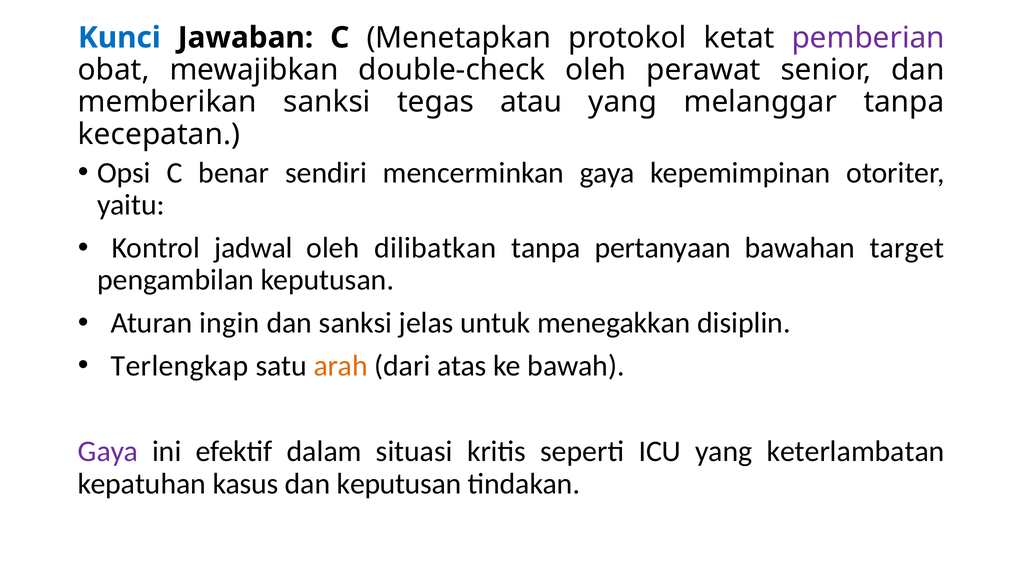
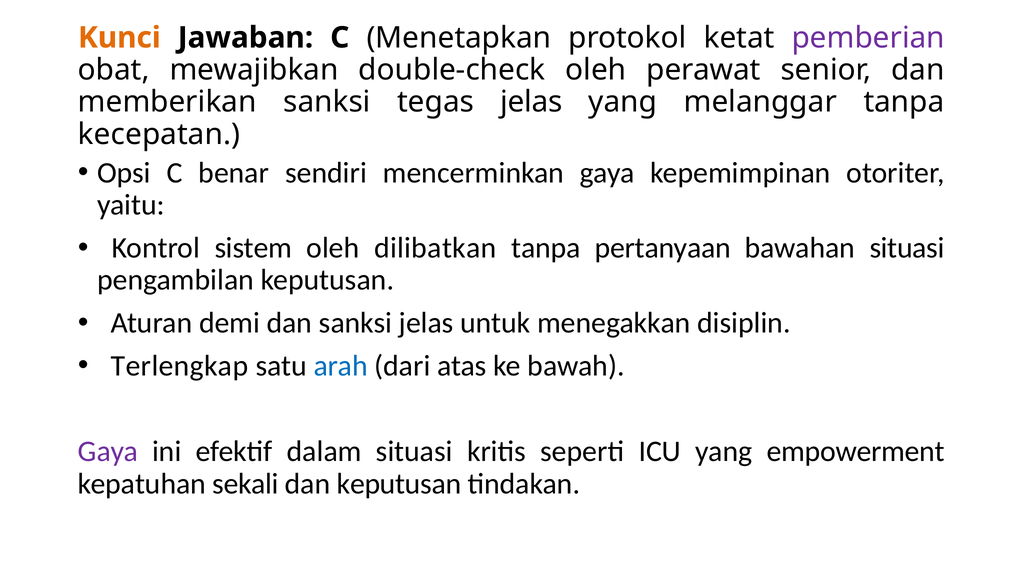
Kunci colour: blue -> orange (119, 38)
tegas atau: atau -> jelas (531, 102)
jadwal: jadwal -> sistem (253, 248)
bawahan target: target -> situasi (907, 248)
ingin: ingin -> demi (229, 323)
arah colour: orange -> blue (341, 366)
keterlambatan: keterlambatan -> empowerment (856, 452)
kasus: kasus -> sekali (246, 484)
